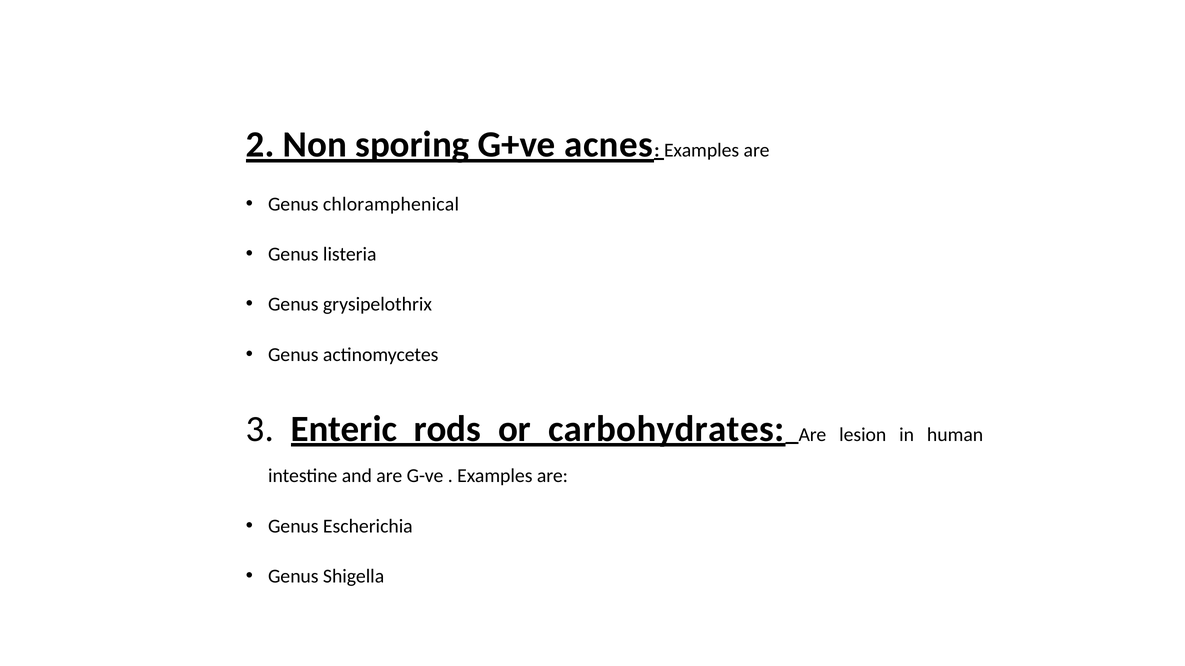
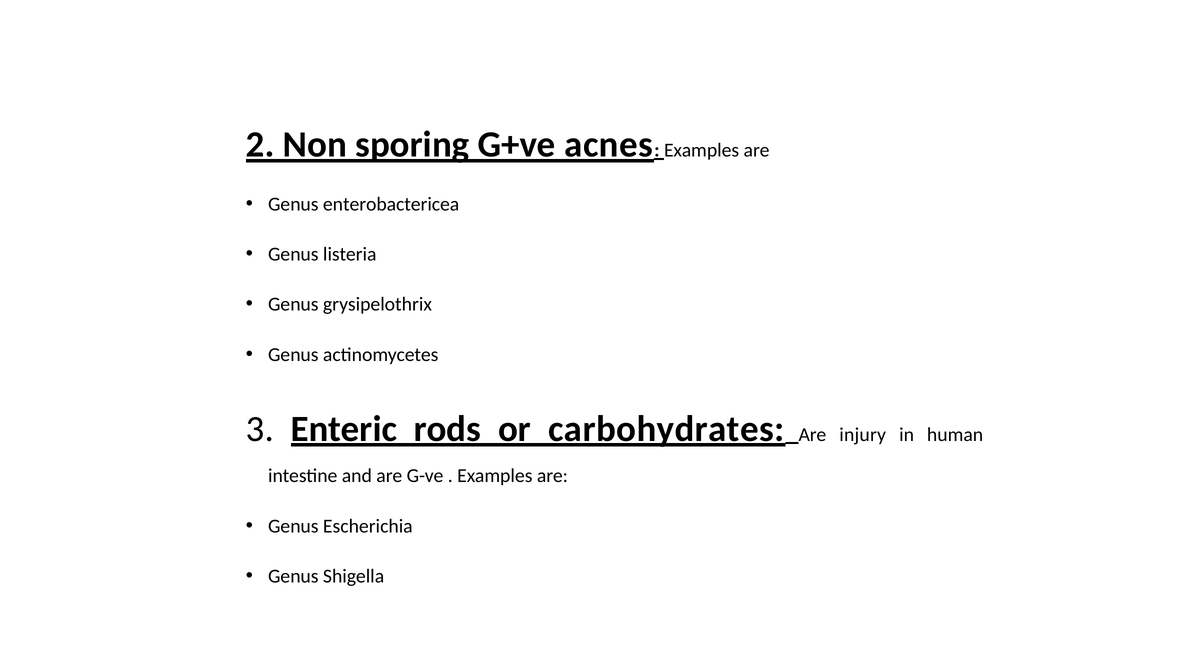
chloramphenical: chloramphenical -> enterobactericea (391, 204)
lesion: lesion -> injury (863, 435)
